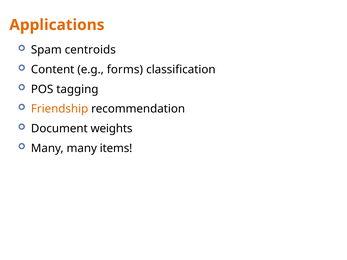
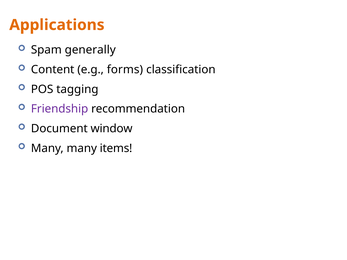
centroids: centroids -> generally (90, 50)
Friendship colour: orange -> purple (60, 109)
weights: weights -> window (112, 129)
